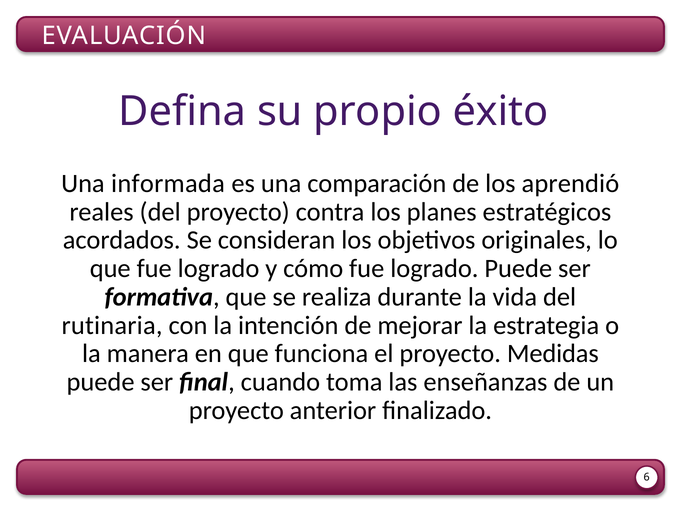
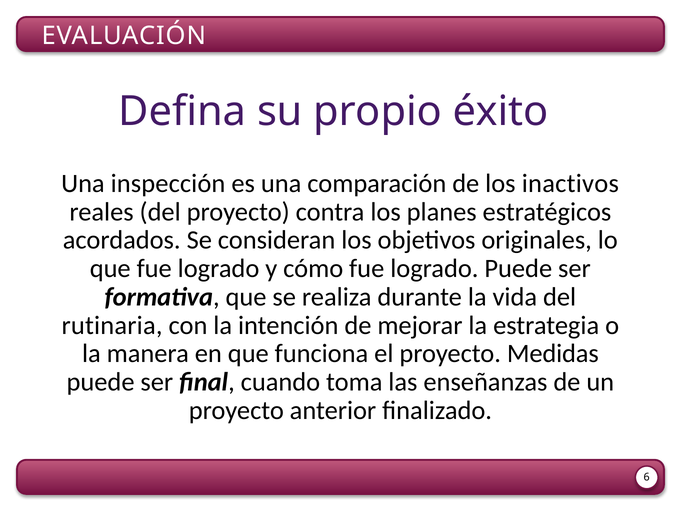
informada: informada -> inspección (168, 183)
aprendió: aprendió -> inactivos (570, 183)
